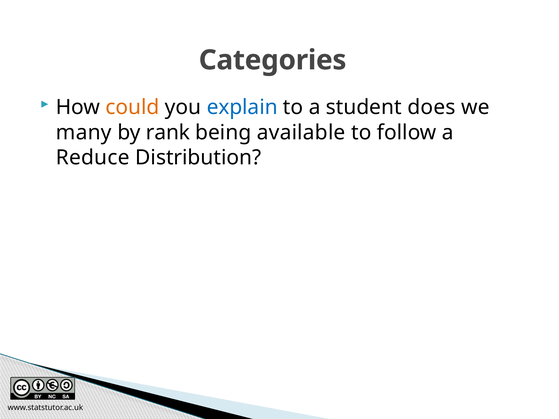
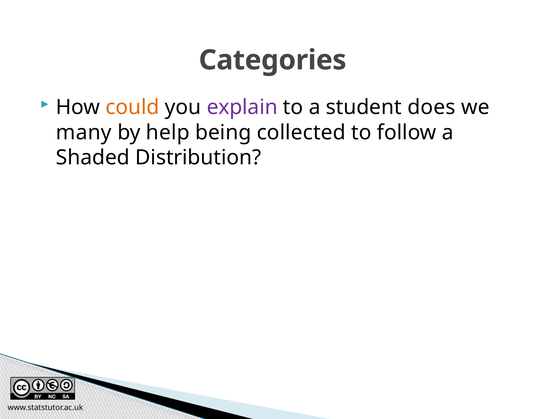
explain colour: blue -> purple (242, 107)
rank: rank -> help (168, 133)
available: available -> collected (301, 133)
Reduce: Reduce -> Shaded (93, 158)
